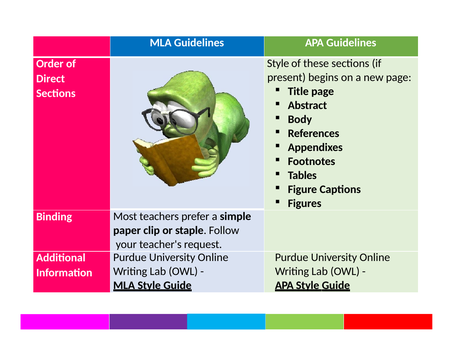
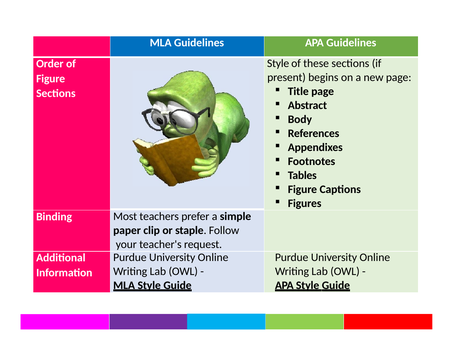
Direct: Direct -> Figure (51, 79)
